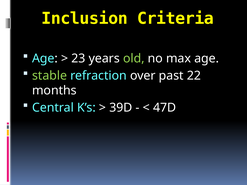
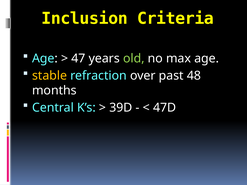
23: 23 -> 47 (78, 58)
stable colour: light green -> yellow (50, 76)
22: 22 -> 48 (194, 76)
